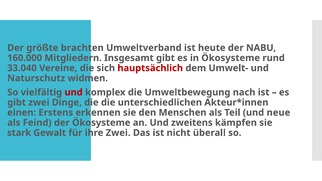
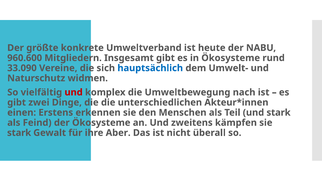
brachten: brachten -> konkrete (82, 48)
160.000: 160.000 -> 960.600 (25, 58)
33.040: 33.040 -> 33.090 (22, 68)
hauptsächlich colour: red -> blue (150, 68)
und neue: neue -> stark (279, 113)
ihre Zwei: Zwei -> Aber (118, 133)
